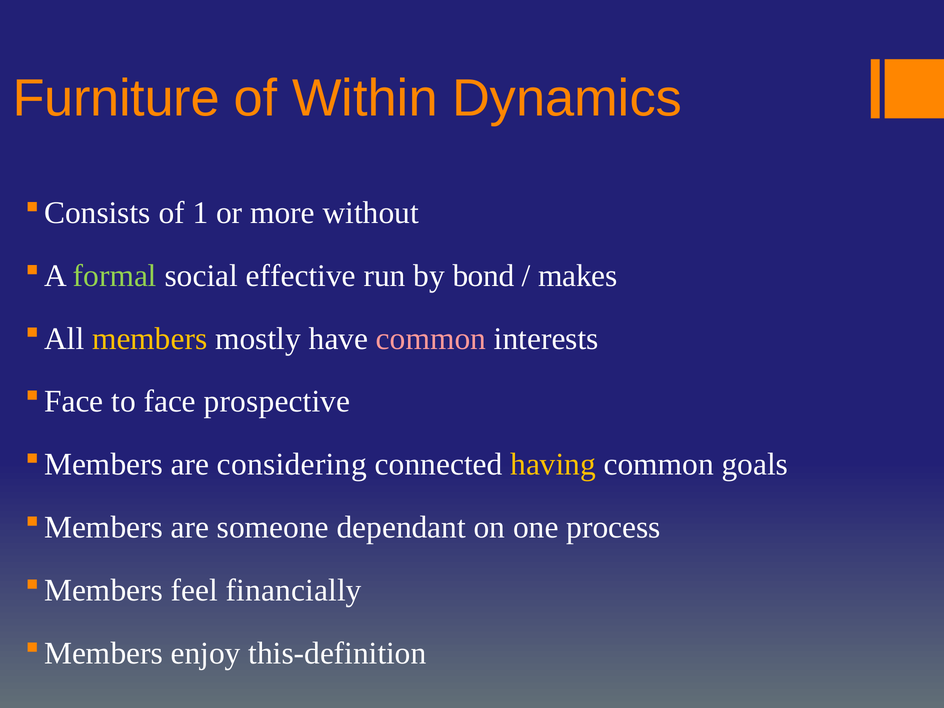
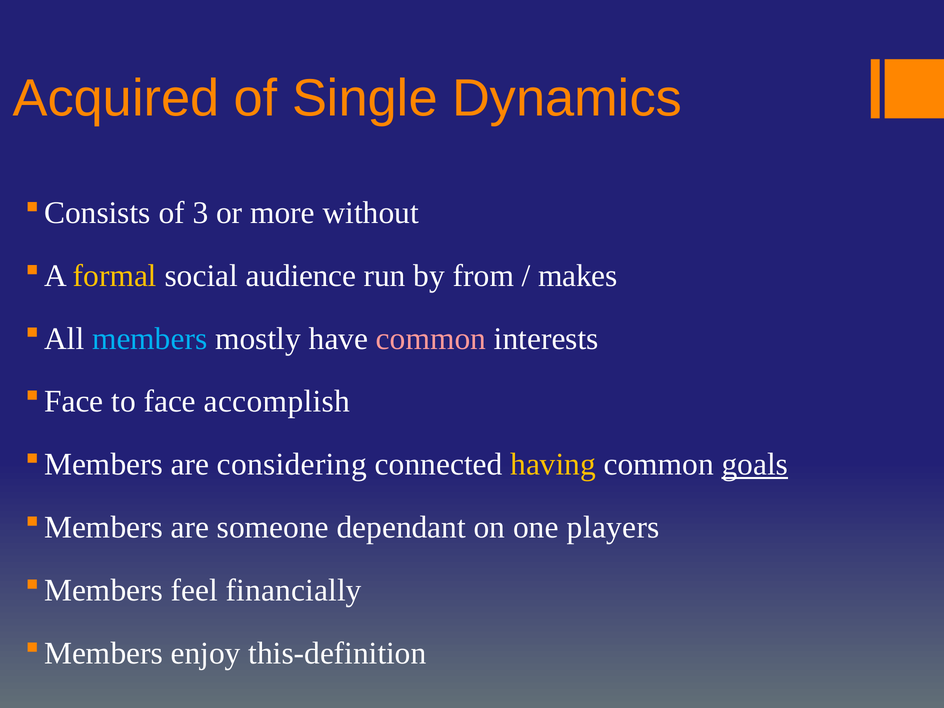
Furniture: Furniture -> Acquired (116, 99)
Within: Within -> Single (365, 99)
1: 1 -> 3 (200, 213)
formal colour: light green -> yellow (115, 276)
effective: effective -> audience (301, 276)
bond: bond -> from (483, 276)
members colour: yellow -> light blue (150, 339)
prospective: prospective -> accomplish (277, 402)
goals underline: none -> present (755, 465)
process: process -> players (613, 527)
